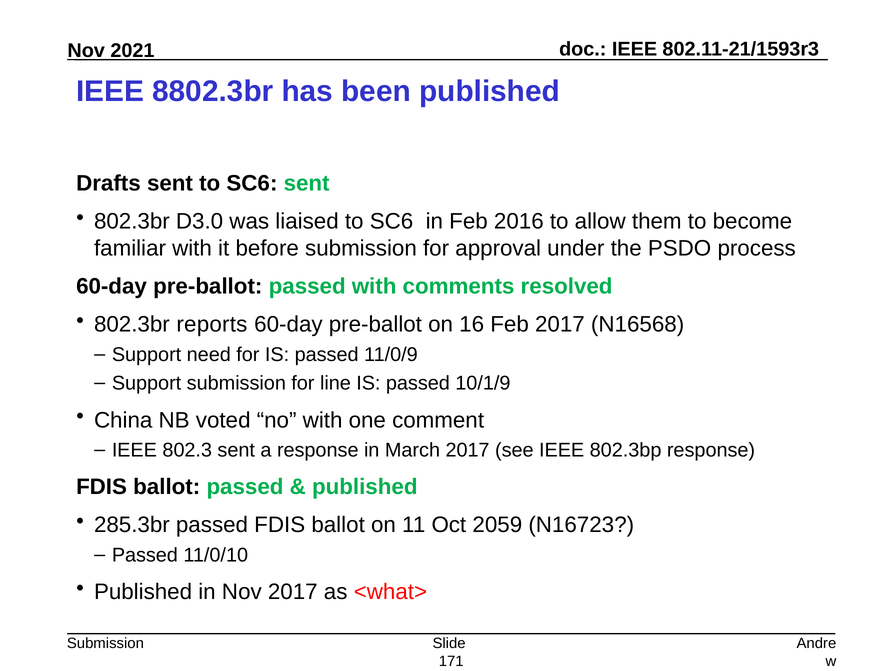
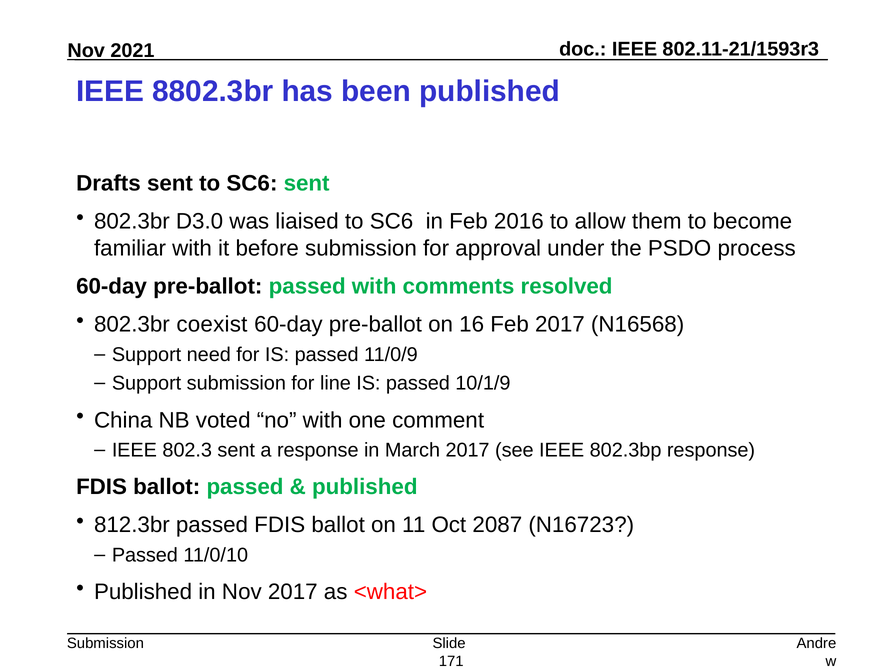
reports: reports -> coexist (212, 325)
285.3br: 285.3br -> 812.3br (132, 525)
2059: 2059 -> 2087 (497, 525)
